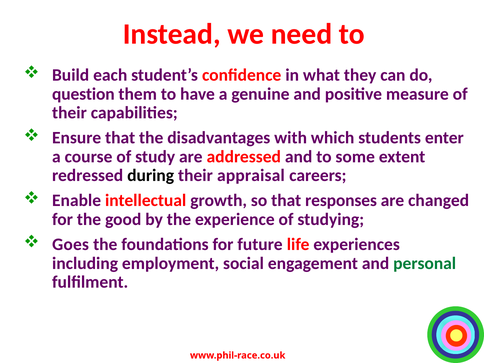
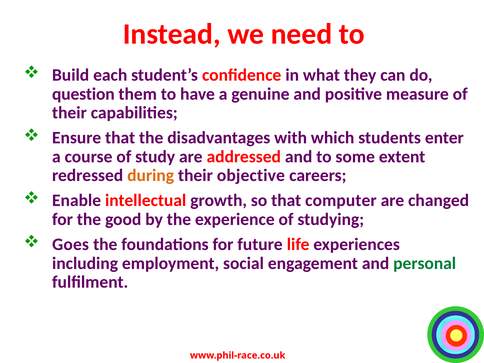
during colour: black -> orange (151, 176)
appraisal: appraisal -> objective (251, 176)
responses: responses -> computer (341, 201)
